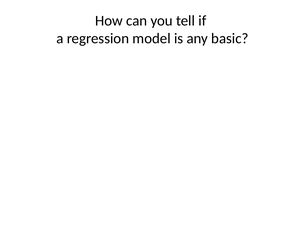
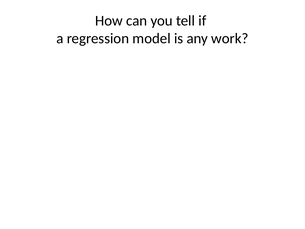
basic: basic -> work (230, 38)
